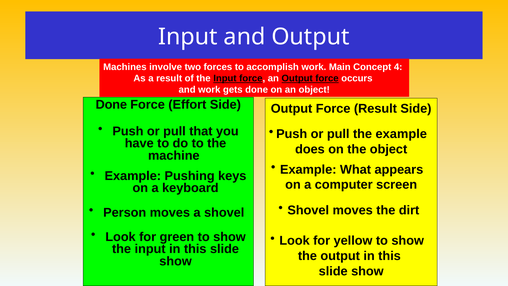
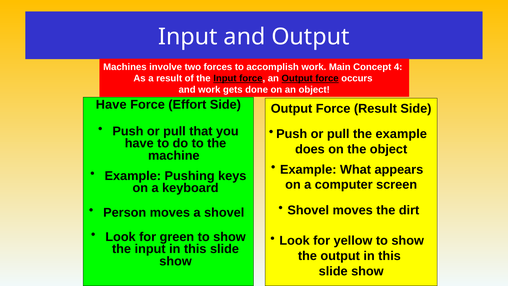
Done: Done -> Have (111, 105)
